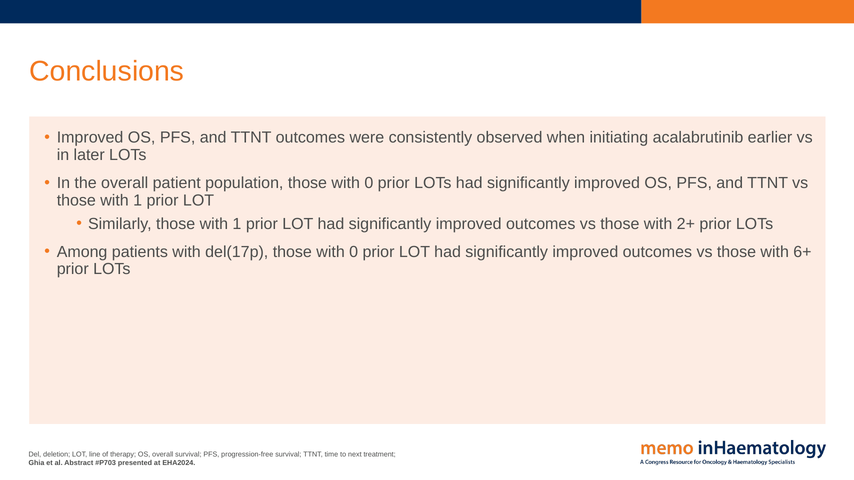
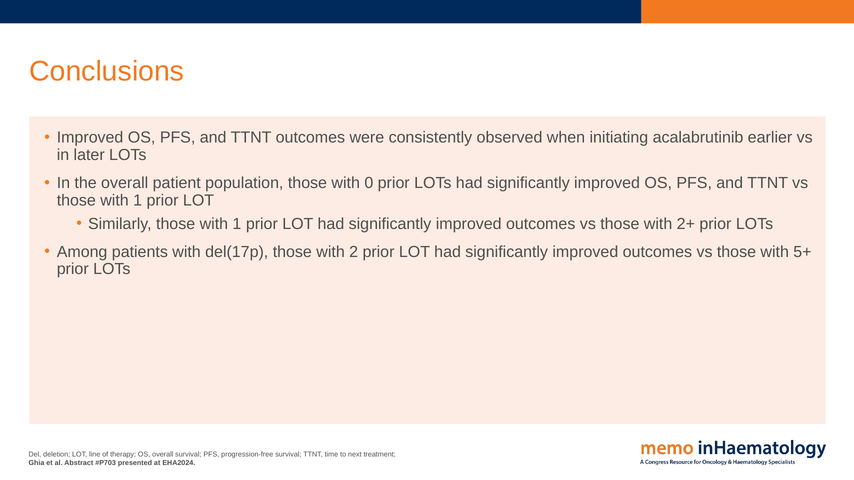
del(17p those with 0: 0 -> 2 (354, 252)
6+: 6+ -> 5+ (802, 252)
